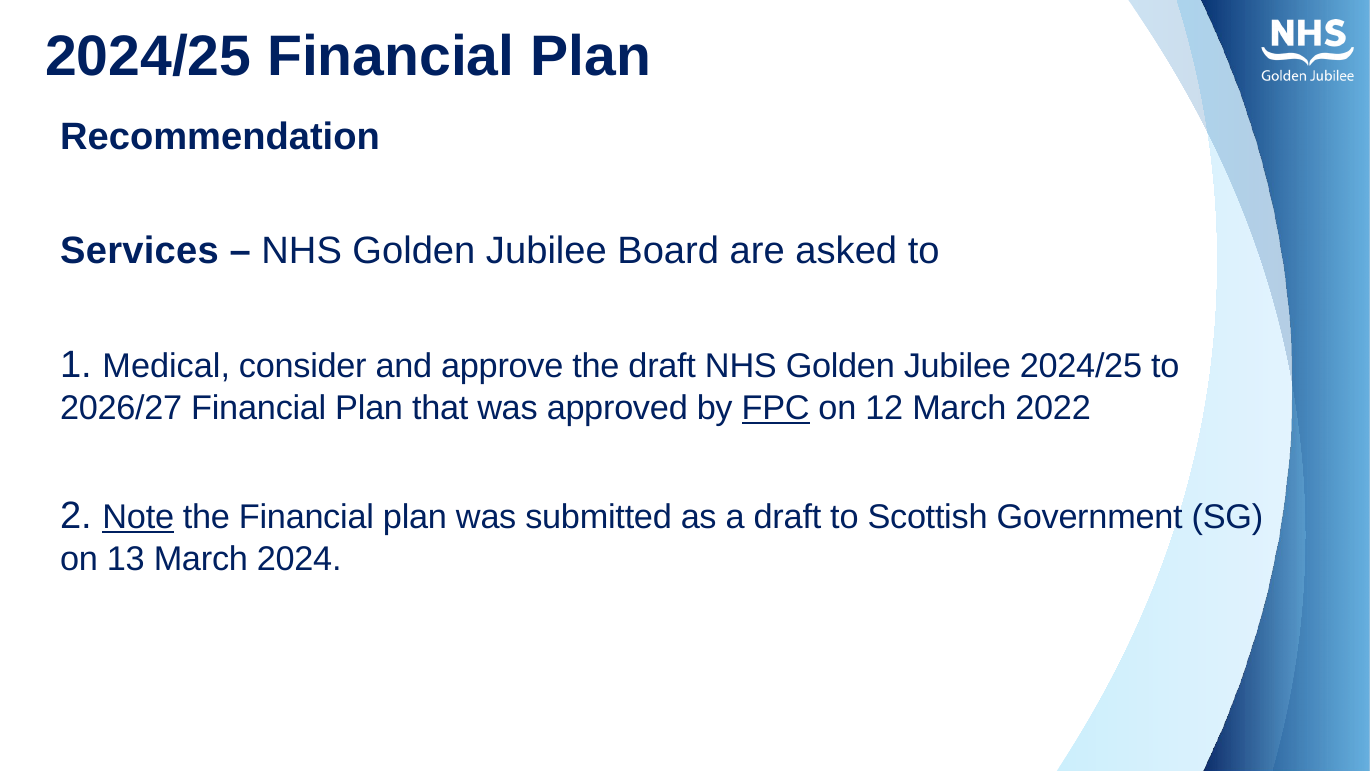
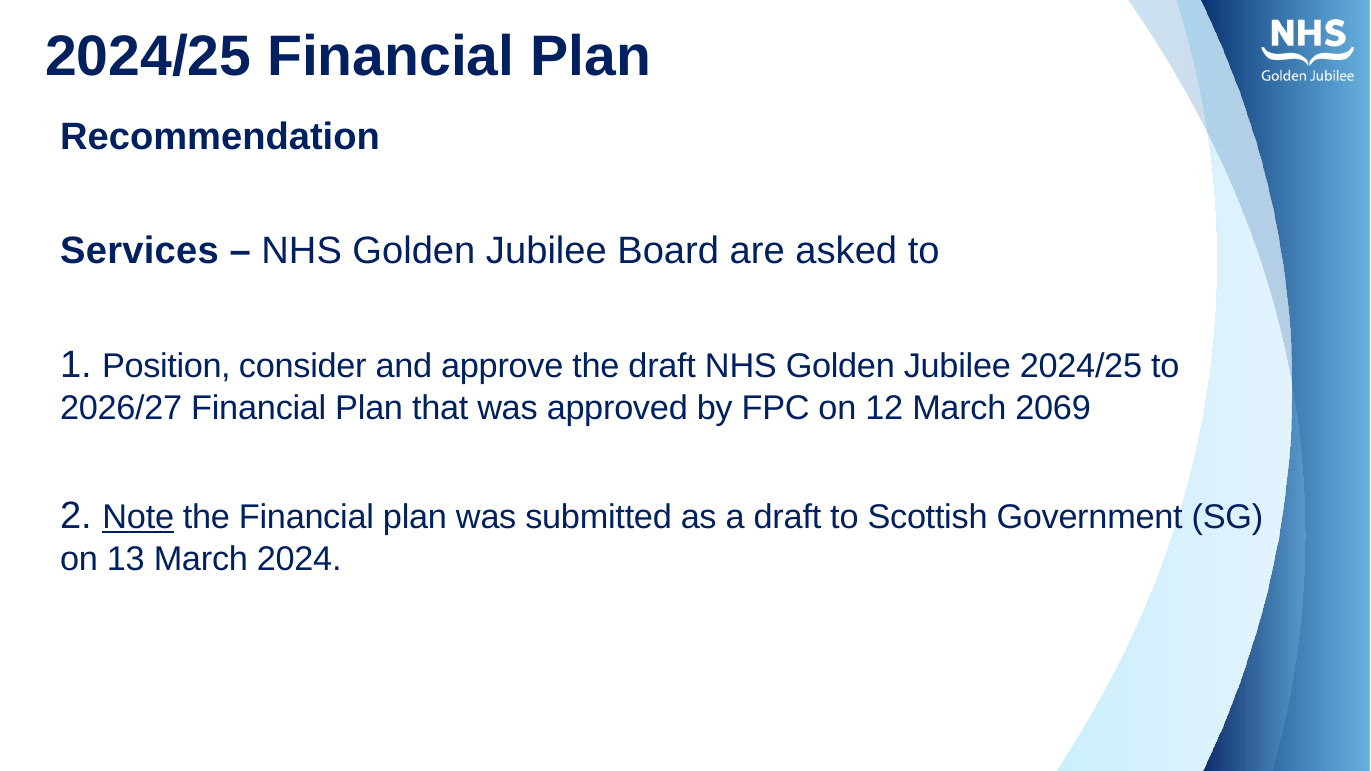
Medical: Medical -> Position (166, 367)
FPC underline: present -> none (776, 409)
2022: 2022 -> 2069 (1053, 409)
